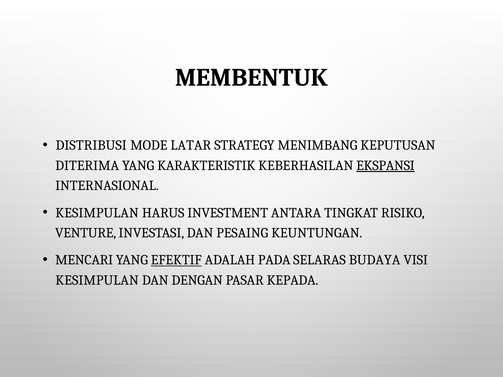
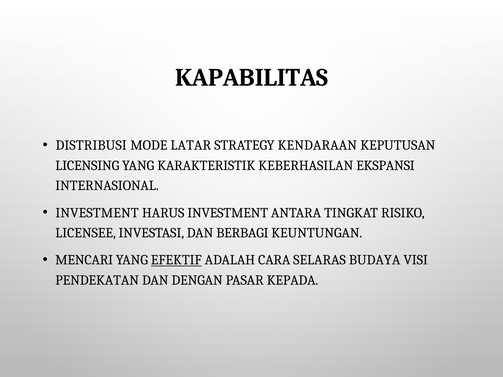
MEMBENTUK: MEMBENTUK -> KAPABILITAS (252, 78)
MENIMBANG: MENIMBANG -> KENDARAAN (317, 145)
DITERIMA: DITERIMA -> LICENSING (87, 166)
EKSPANSI underline: present -> none (386, 166)
KESIMPULAN: KESIMPULAN -> INVESTMENT (97, 213)
VENTURE: VENTURE -> LICENSEE (86, 233)
PESAING: PESAING -> BERBAGI (242, 233)
PADA: PADA -> CARA (274, 260)
KESIMPULAN: KESIMPULAN -> PENDEKATAN (97, 280)
